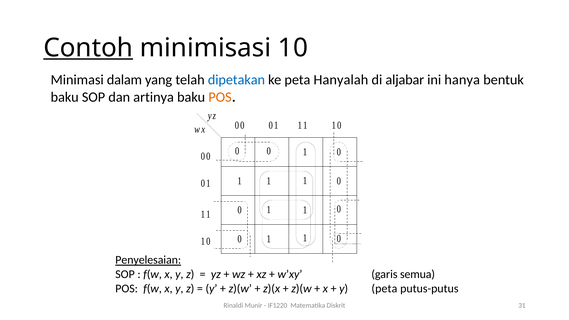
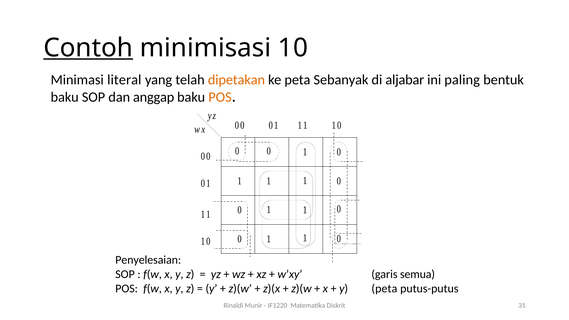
dalam: dalam -> literal (124, 80)
dipetakan colour: blue -> orange (236, 80)
Hanyalah: Hanyalah -> Sebanyak (341, 80)
hanya: hanya -> paling (462, 80)
artinya: artinya -> anggap (154, 97)
Penyelesaian underline: present -> none (148, 260)
